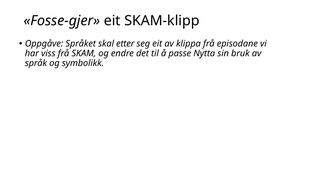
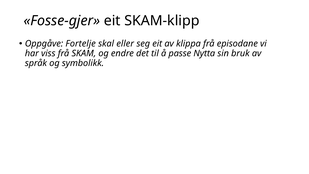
Språket: Språket -> Fortelje (81, 44)
etter: etter -> eller (125, 44)
